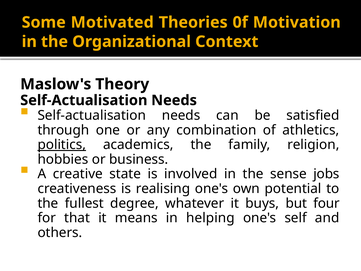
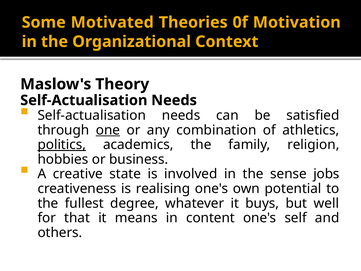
one underline: none -> present (108, 130)
four: four -> well (326, 203)
helping: helping -> content (210, 218)
